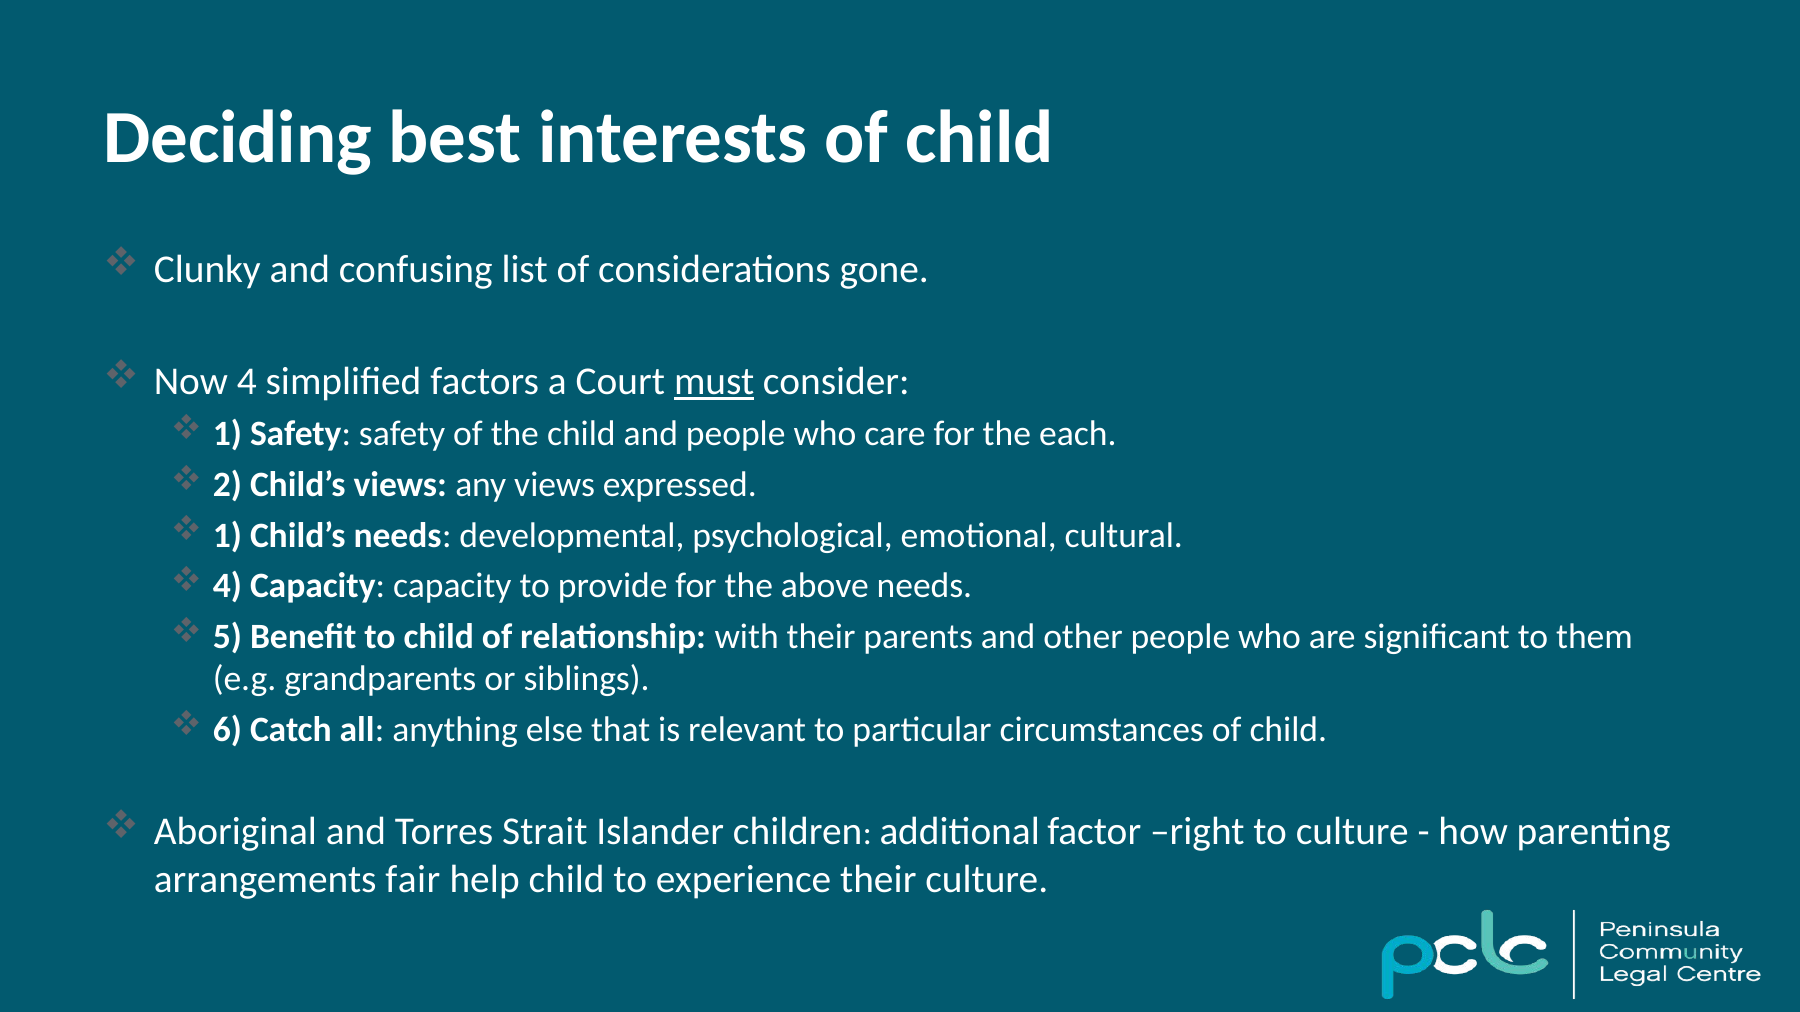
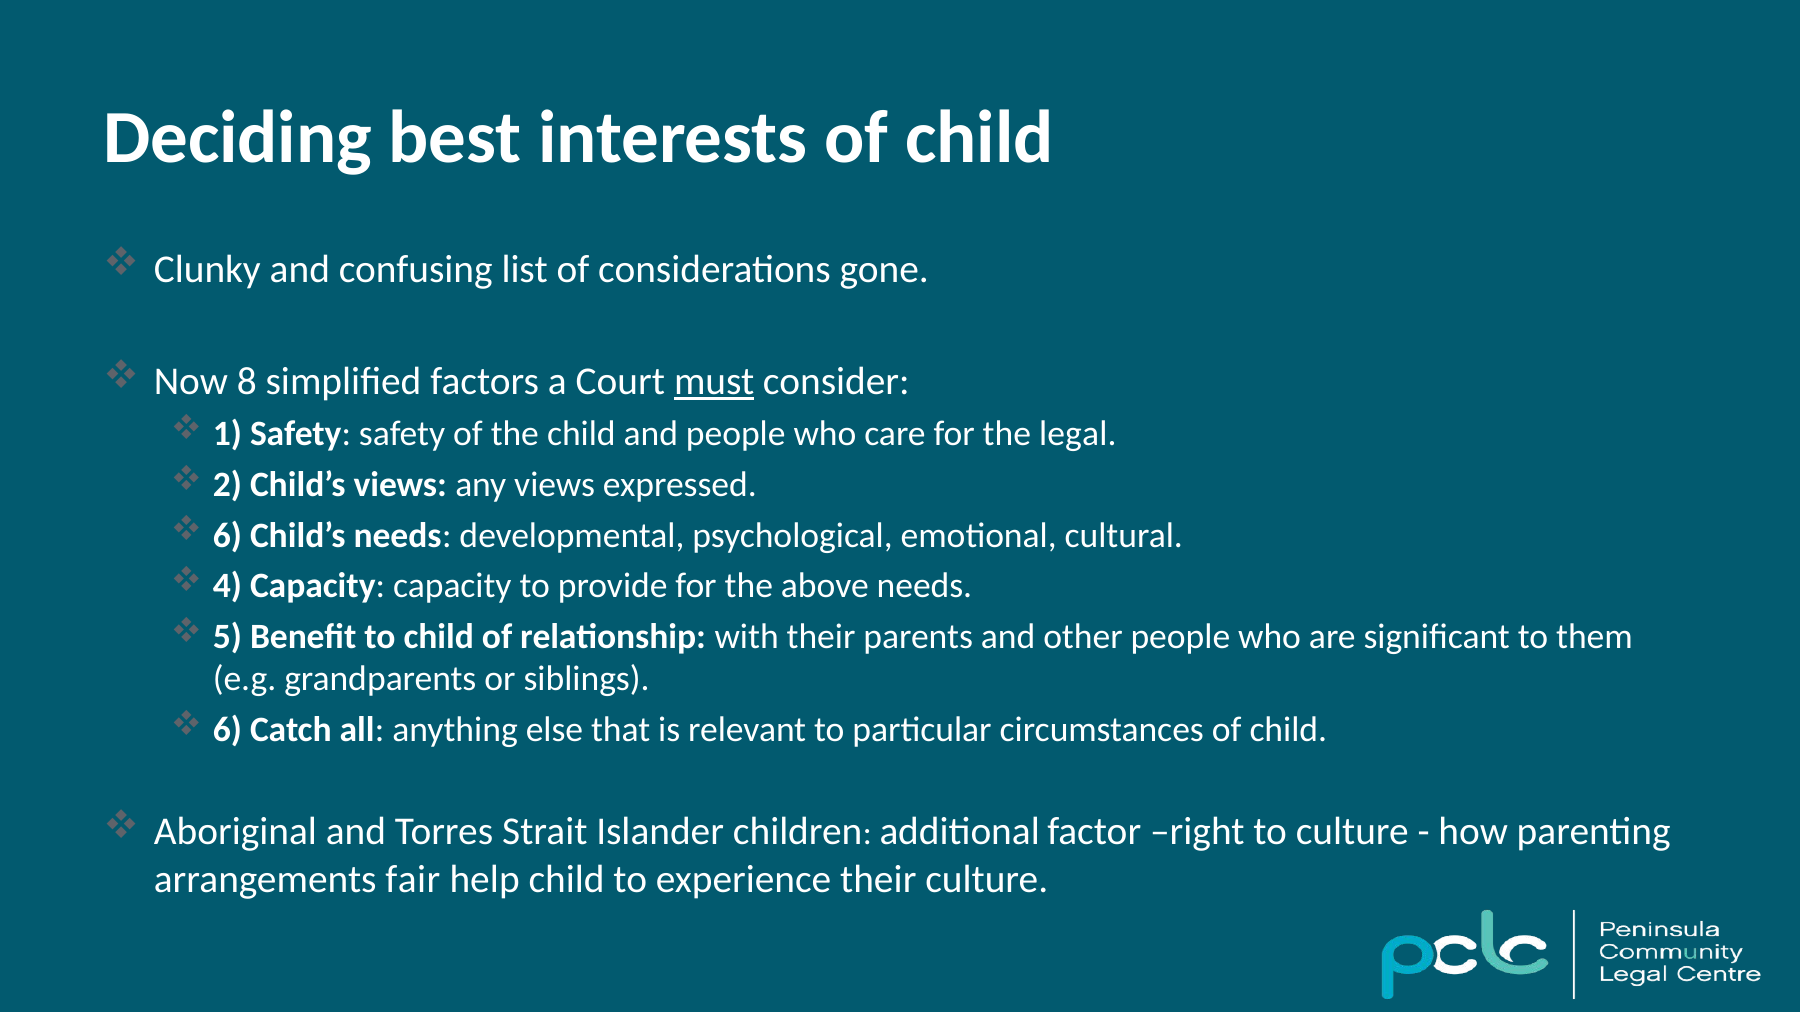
Now 4: 4 -> 8 (247, 382)
each: each -> legal (1078, 434)
1: 1 -> 6 (228, 536)
